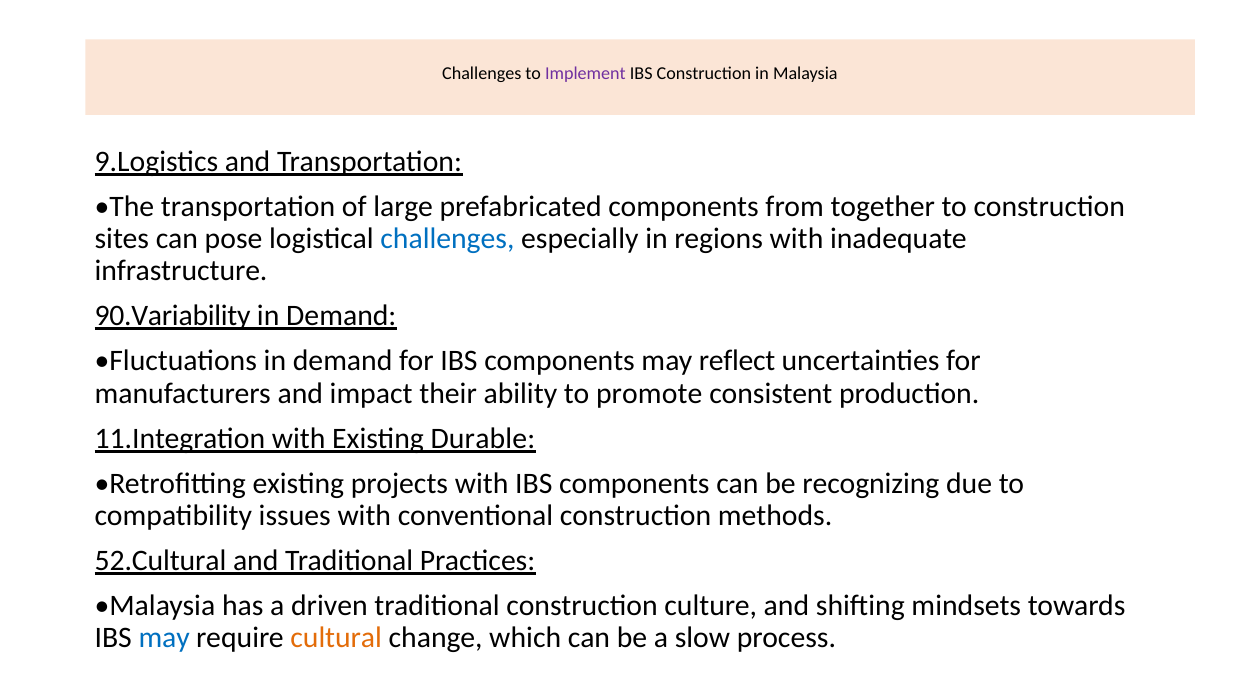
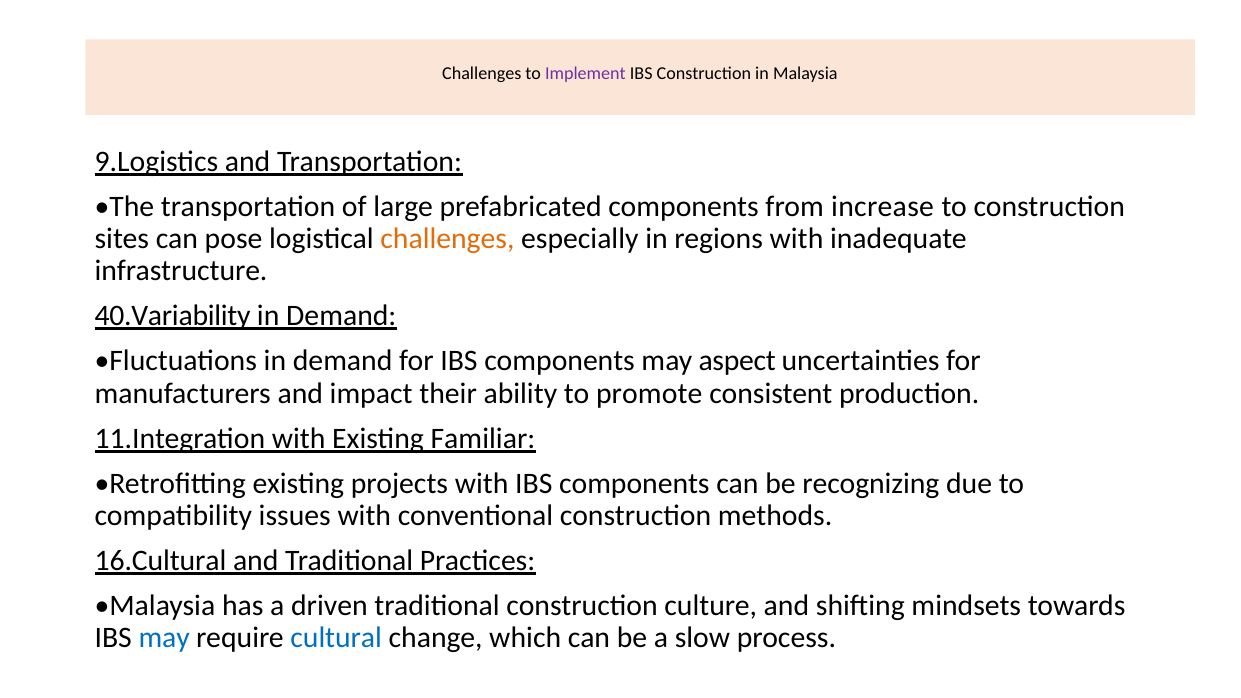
together: together -> increase (883, 207)
challenges colour: blue -> orange (447, 239)
90.Variability: 90.Variability -> 40.Variability (173, 316)
reflect: reflect -> aspect (737, 361)
Durable: Durable -> Familiar (483, 438)
52.Cultural: 52.Cultural -> 16.Cultural (161, 561)
cultural colour: orange -> blue (336, 638)
